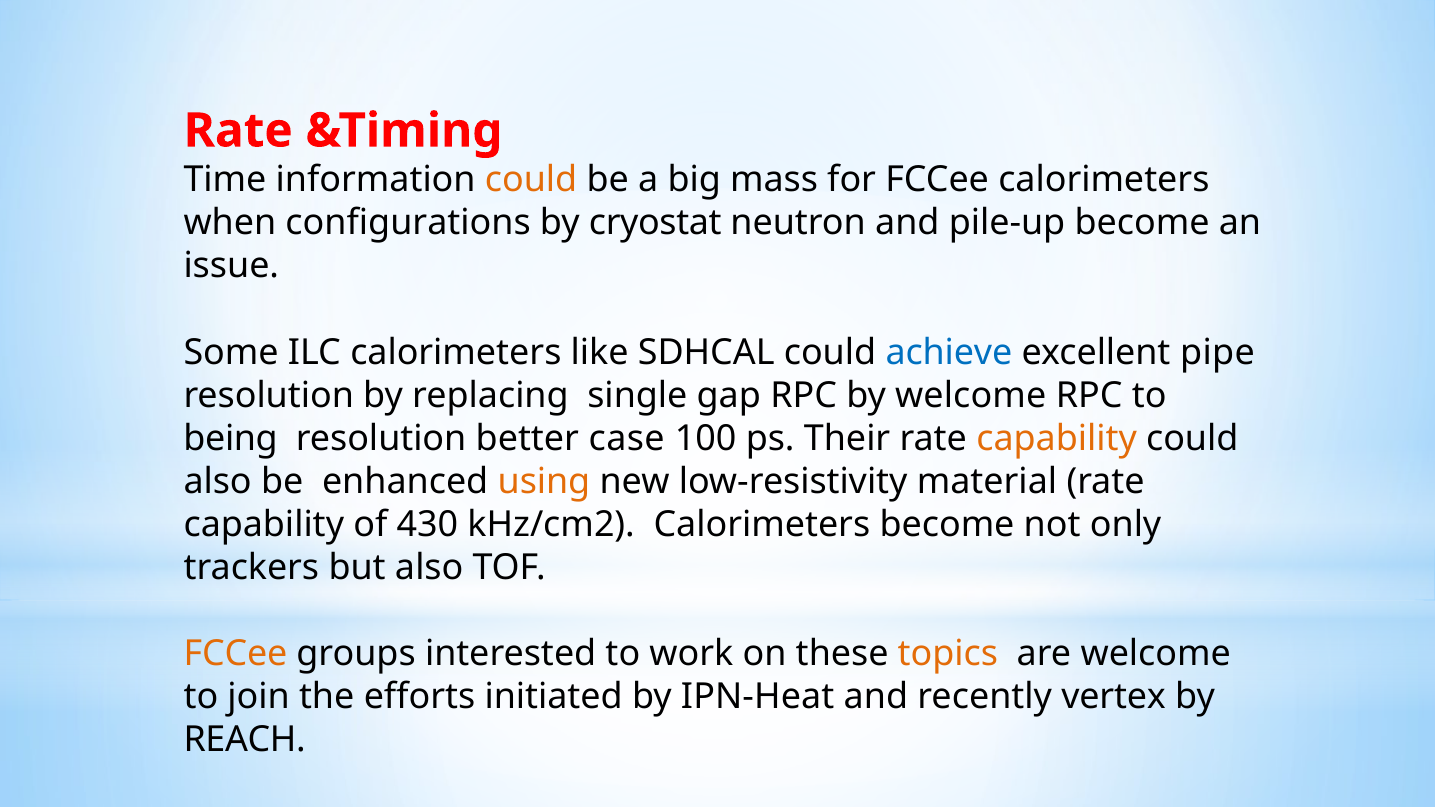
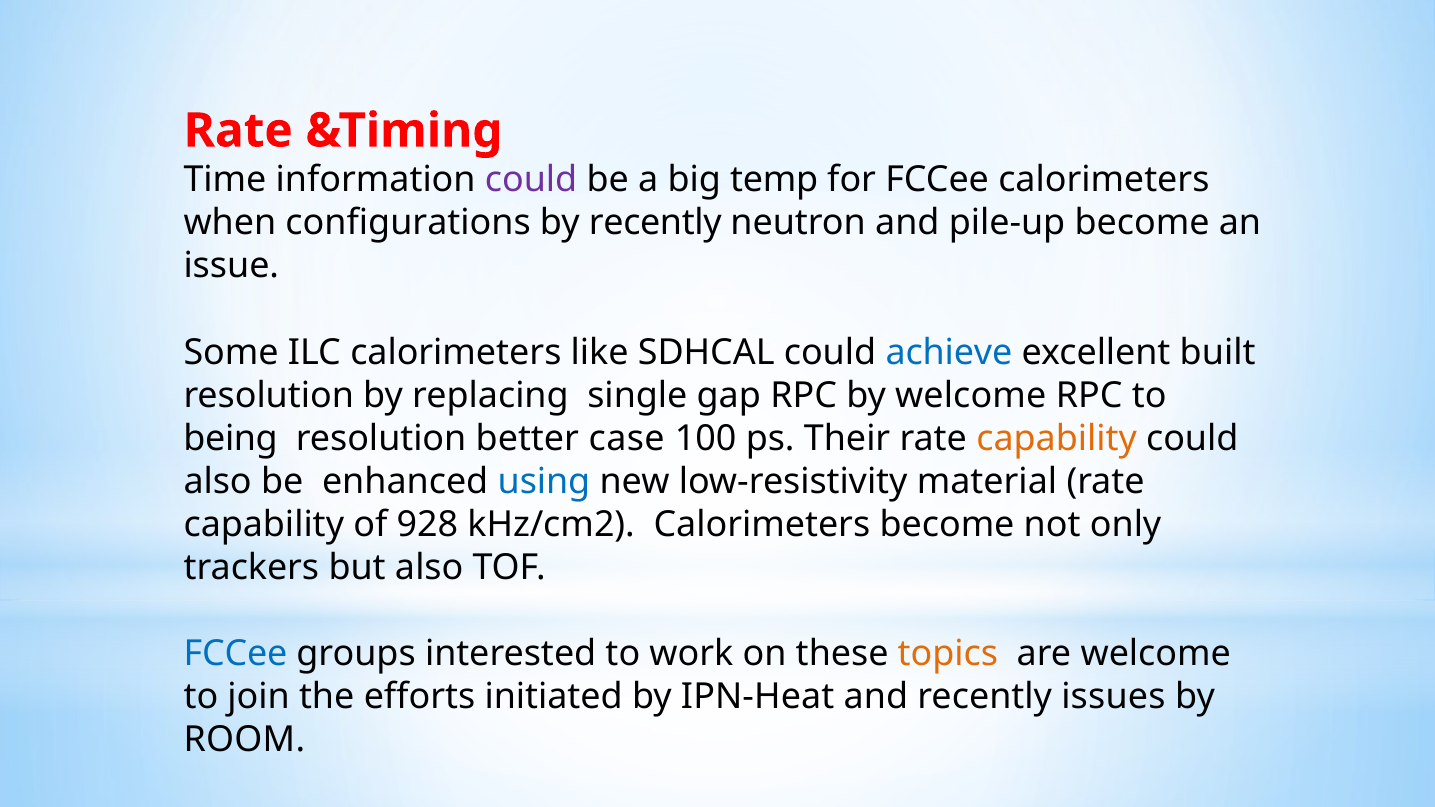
could colour: orange -> purple (531, 180)
mass: mass -> temp (774, 180)
by cryostat: cryostat -> recently (655, 223)
pipe: pipe -> built (1218, 352)
using colour: orange -> blue (544, 481)
430: 430 -> 928 (427, 525)
FCCee colour: orange -> blue (235, 654)
vertex: vertex -> issues (1113, 697)
REACH: REACH -> ROOM (244, 740)
